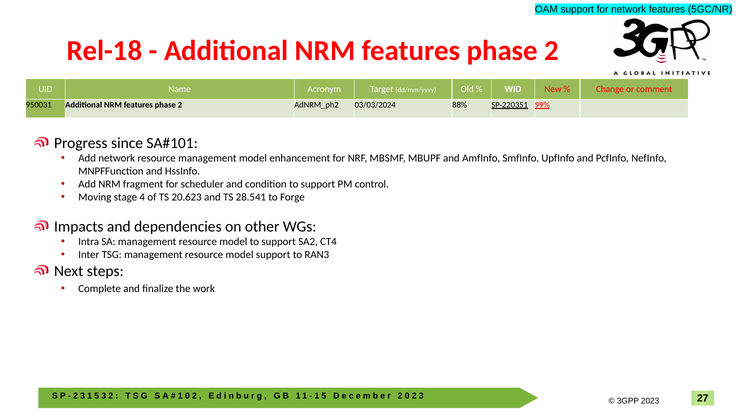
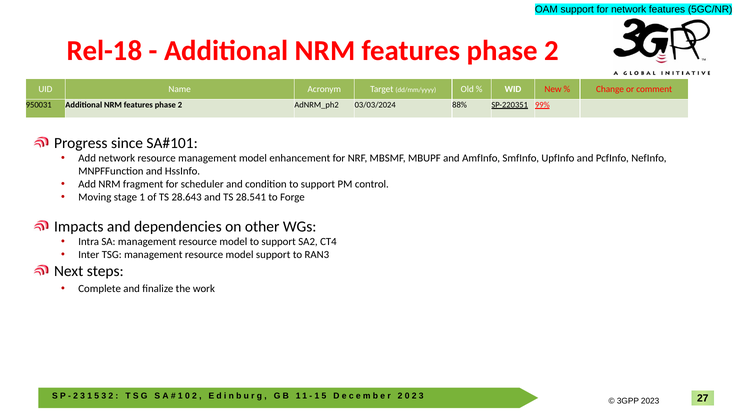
stage 4: 4 -> 1 (142, 197)
20.623: 20.623 -> 28.643 (187, 197)
